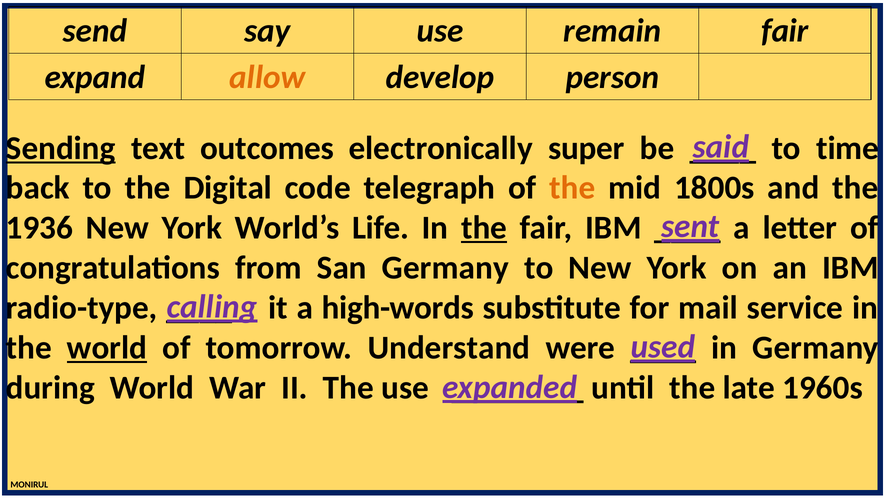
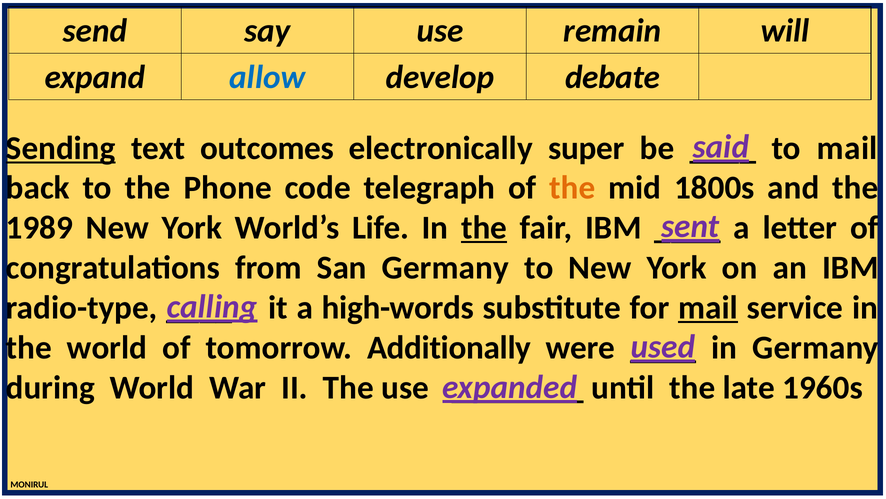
remain fair: fair -> will (785, 31)
allow colour: orange -> blue (267, 77)
person: person -> debate (613, 77)
to time: time -> mail (847, 148)
Digital: Digital -> Phone (228, 188)
1936: 1936 -> 1989 (39, 228)
mail underline: none -> present (708, 307)
world underline: present -> none (107, 347)
Understand: Understand -> Additionally (449, 347)
